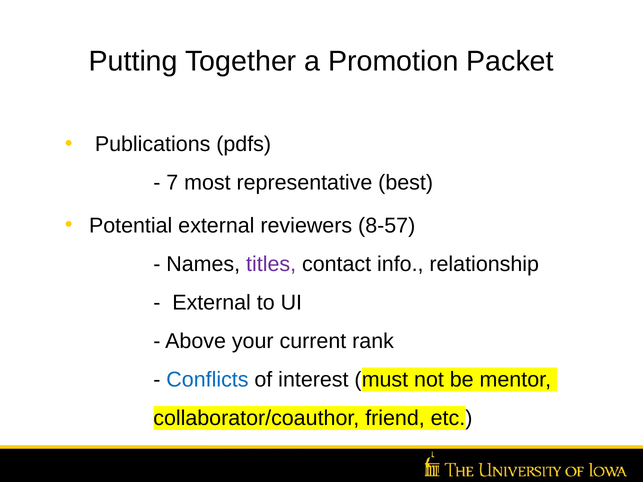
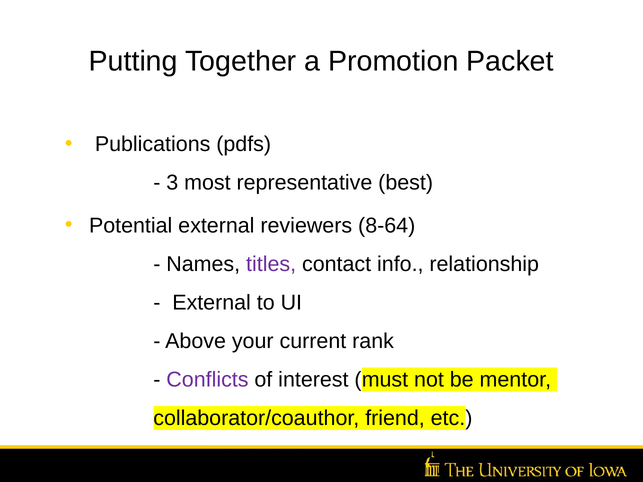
7: 7 -> 3 (172, 183)
8-57: 8-57 -> 8-64 (387, 226)
Conflicts colour: blue -> purple (207, 380)
